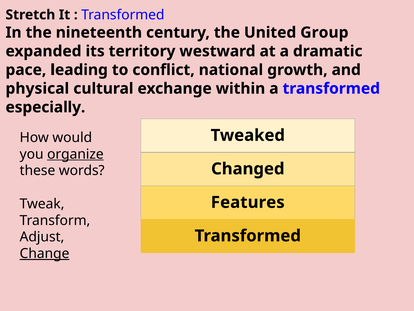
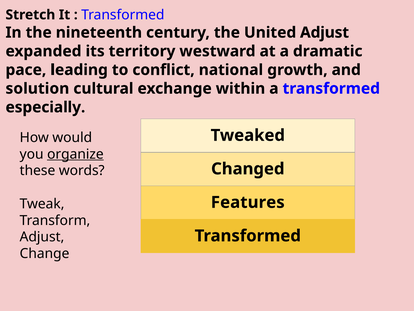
United Group: Group -> Adjust (325, 32)
physical: physical -> solution (37, 88)
Change underline: present -> none (45, 253)
